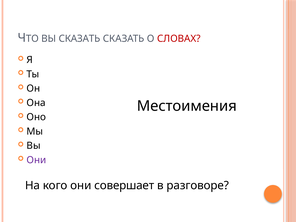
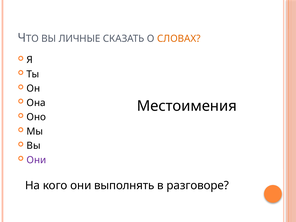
ВЫ СКАЗАТЬ: СКАЗАТЬ -> ЛИЧНЫЕ (80, 39)
СЛОВАХ colour: red -> orange (179, 39)
совершает: совершает -> выполнять (124, 185)
